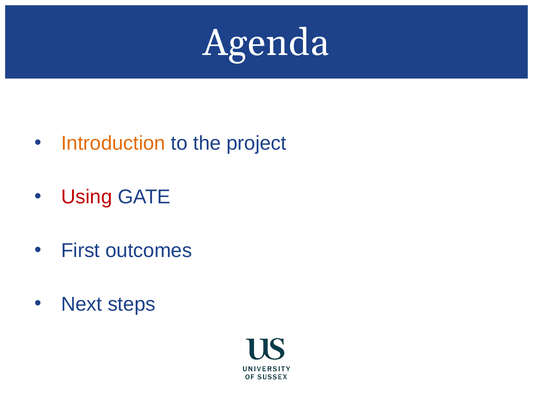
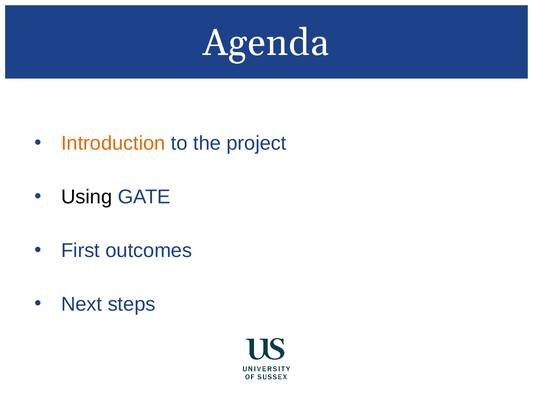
Using colour: red -> black (87, 197)
